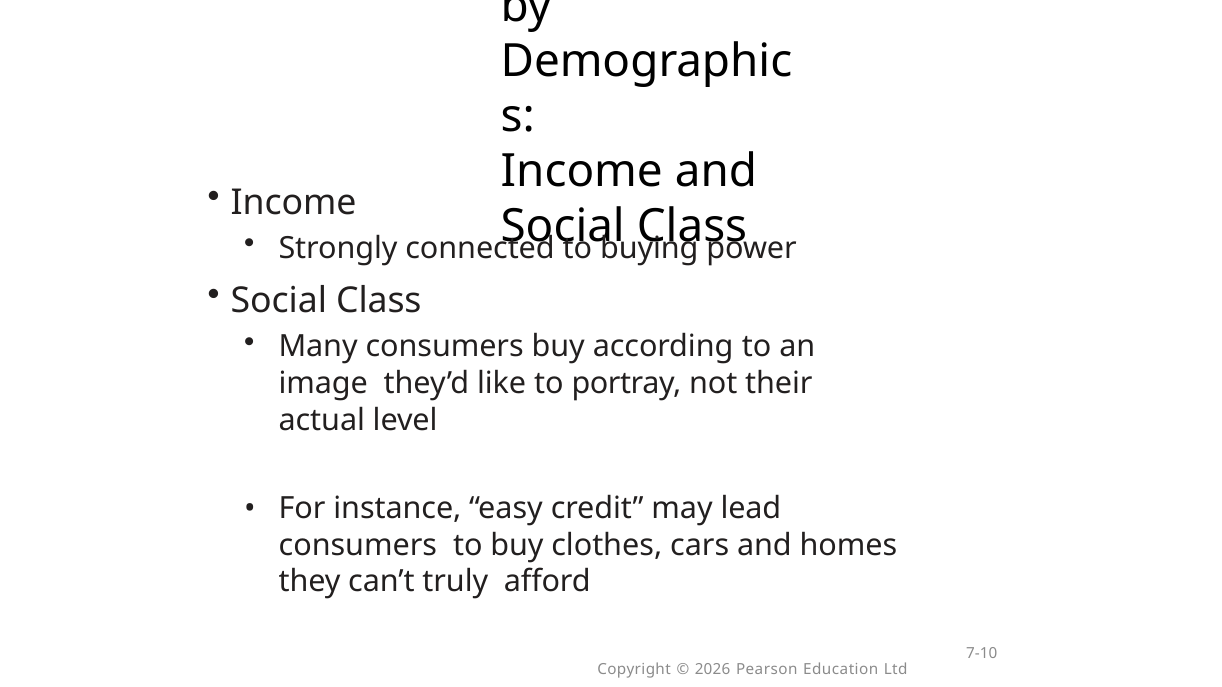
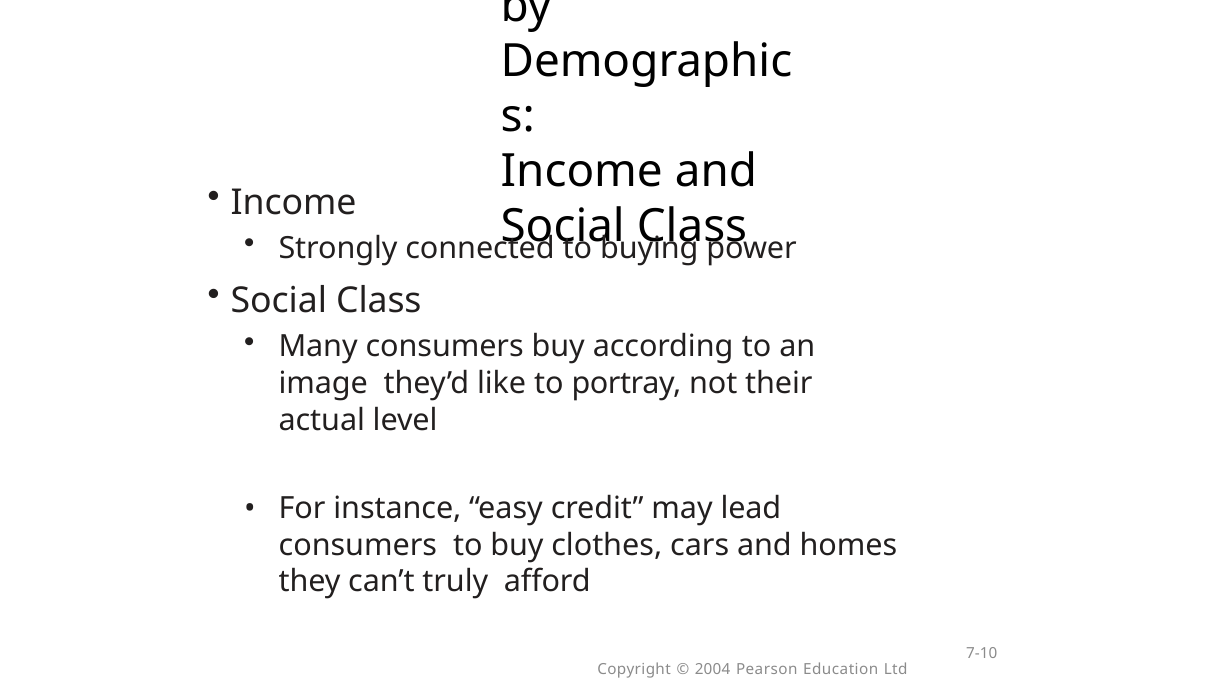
2026: 2026 -> 2004 (713, 670)
